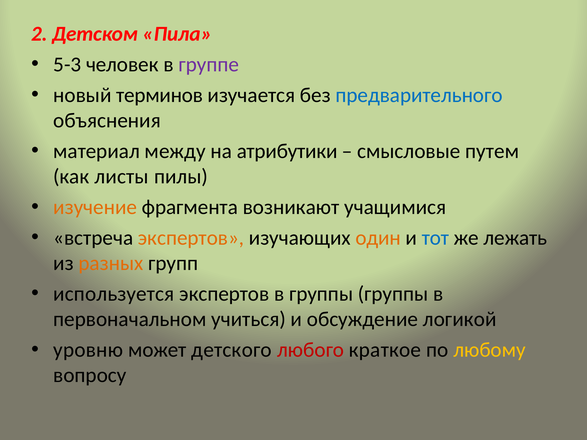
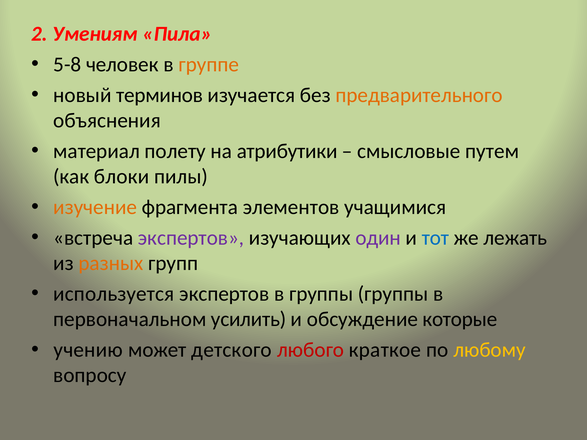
Детском: Детском -> Умениям (95, 34)
5-3: 5-3 -> 5-8 (67, 65)
группе colour: purple -> orange (209, 65)
предварительного colour: blue -> orange (419, 95)
между: между -> полету (175, 151)
листы: листы -> блоки (122, 177)
возникают: возникают -> элементов (291, 207)
экспертов colour: orange -> purple (191, 238)
один colour: orange -> purple (378, 238)
учиться: учиться -> усилить (249, 319)
логикой: логикой -> которые (460, 319)
уровню: уровню -> учению (88, 350)
